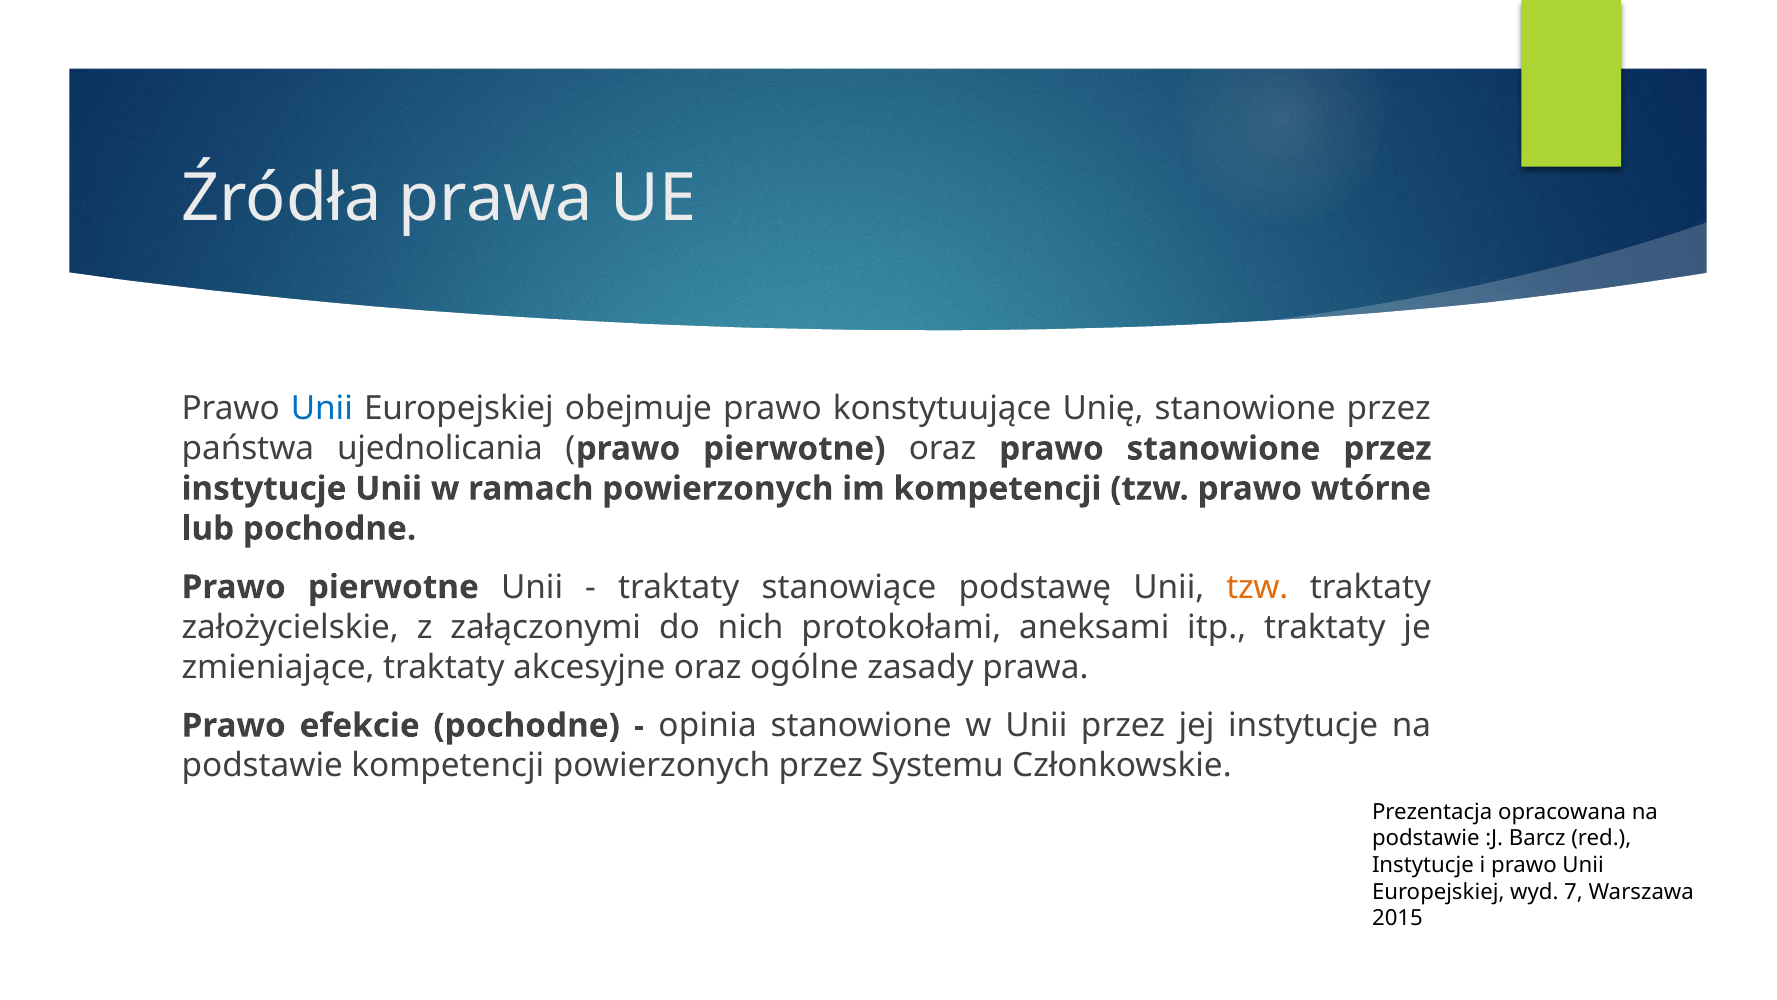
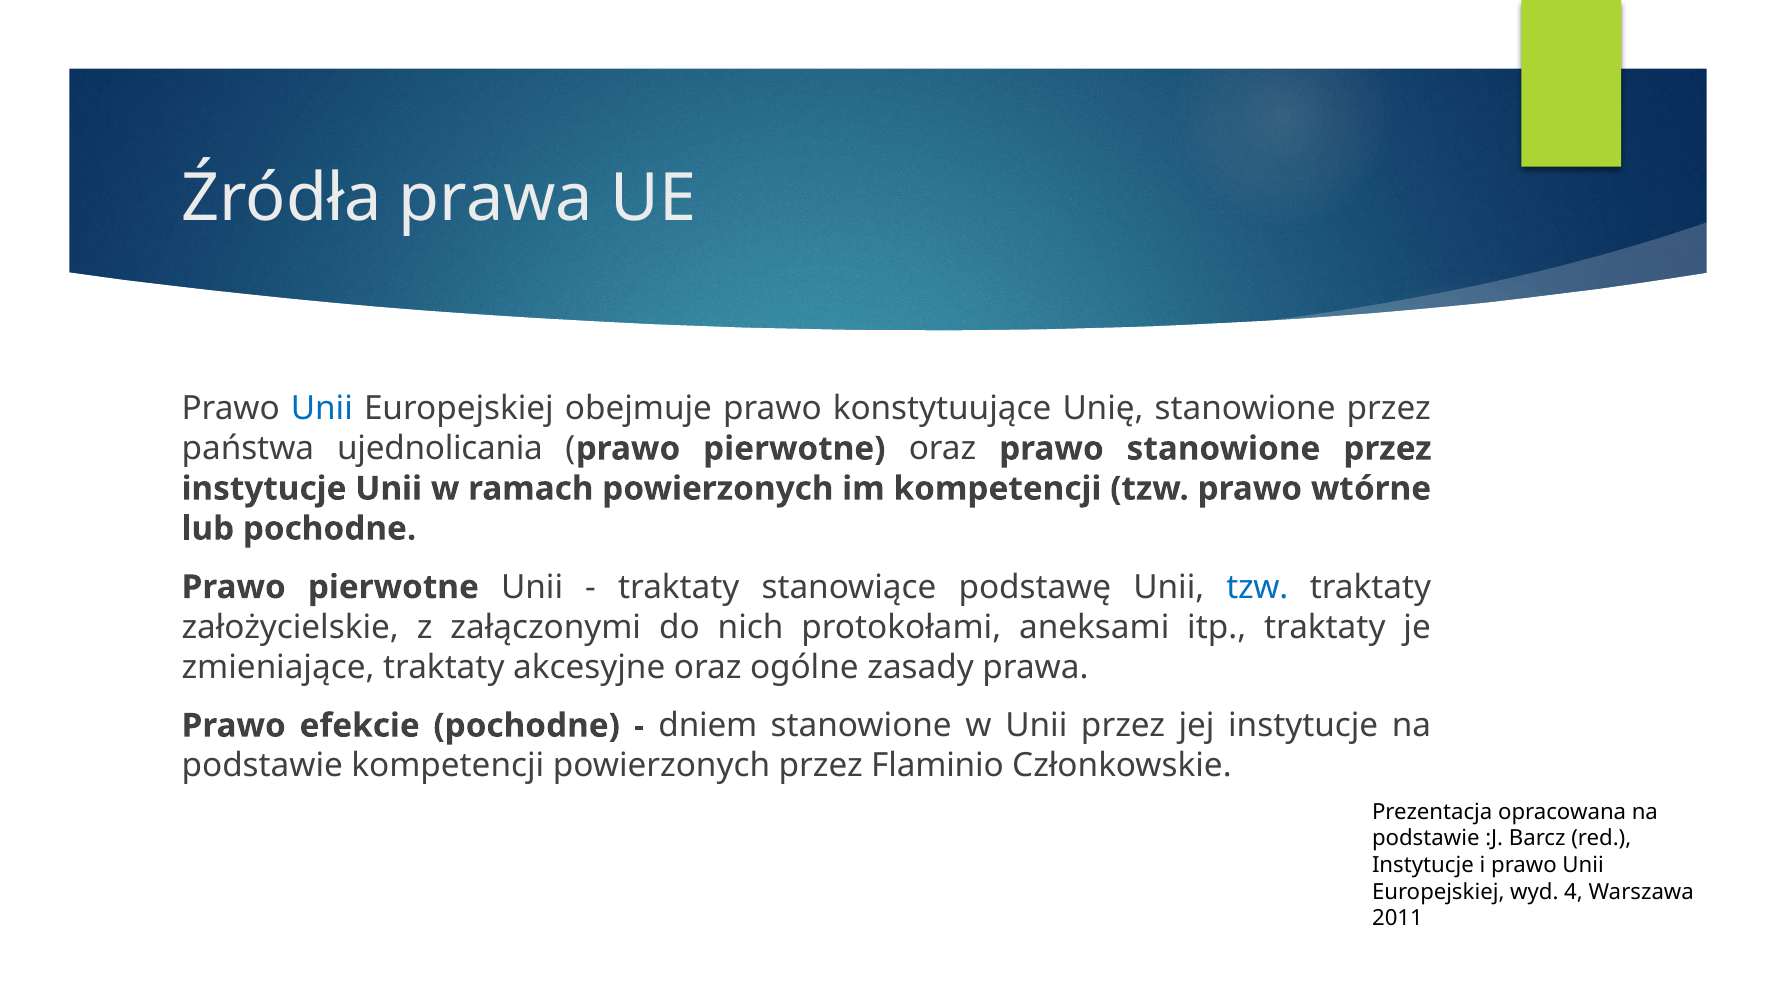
tzw colour: orange -> blue (1257, 587)
opinia: opinia -> dniem (708, 725)
Systemu: Systemu -> Flaminio (937, 765)
7: 7 -> 4 (1574, 891)
2015: 2015 -> 2011 (1397, 918)
